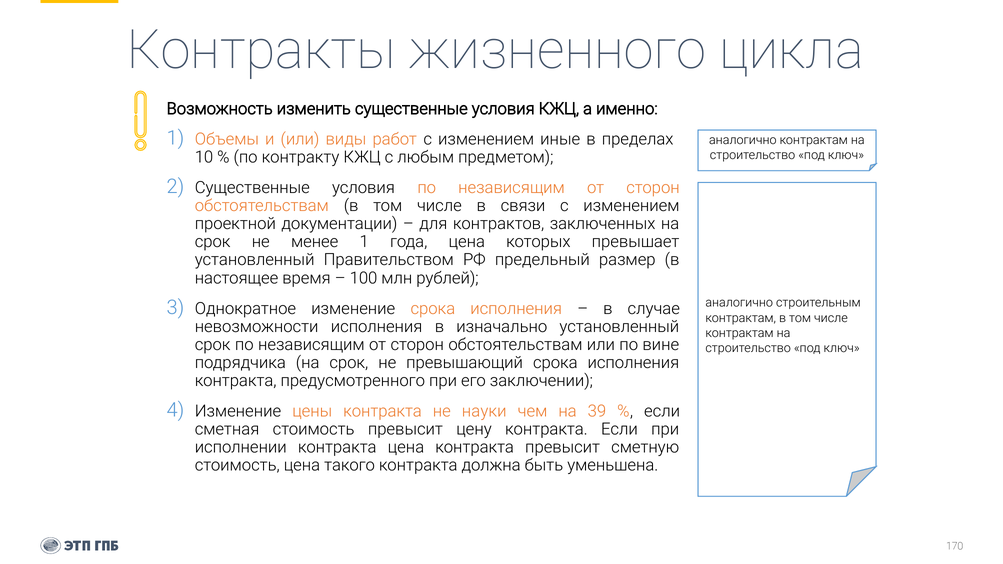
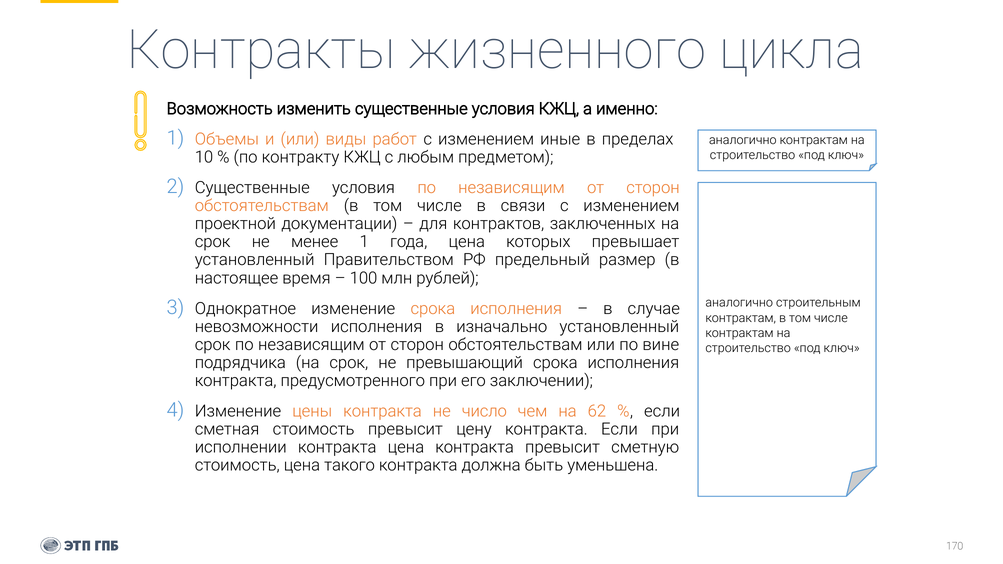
науки: науки -> число (484, 411)
39: 39 -> 62 (597, 411)
